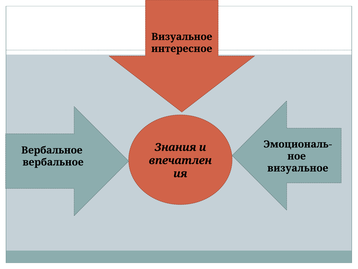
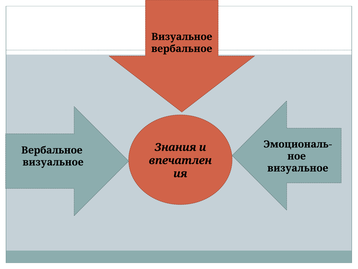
интересное: интересное -> вербальное (182, 49)
вербальное: вербальное -> визуальное (53, 162)
